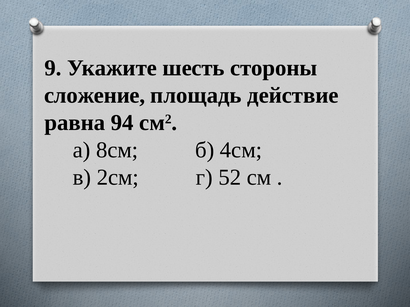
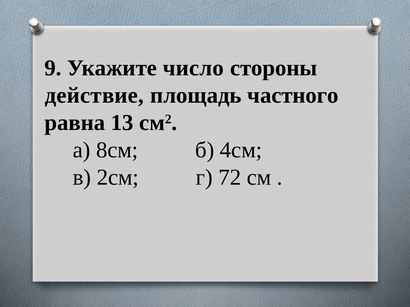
шесть: шесть -> число (193, 68)
сложение: сложение -> действие (94, 96)
действие: действие -> частного (293, 96)
94: 94 -> 13 (122, 123)
52: 52 -> 72 (230, 178)
